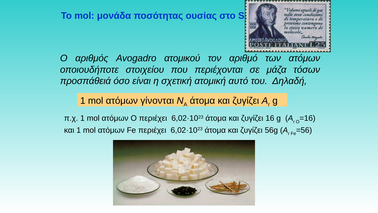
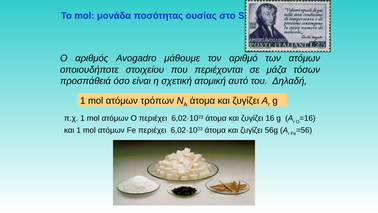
ατομικού: ατομικού -> μάθουμε (182, 58)
γίνονται: γίνονται -> τρόπων (157, 101)
